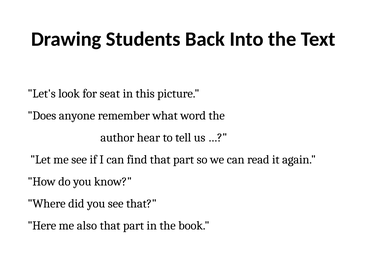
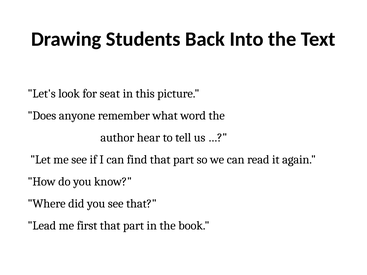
Here: Here -> Lead (42, 226)
also: also -> first (87, 226)
